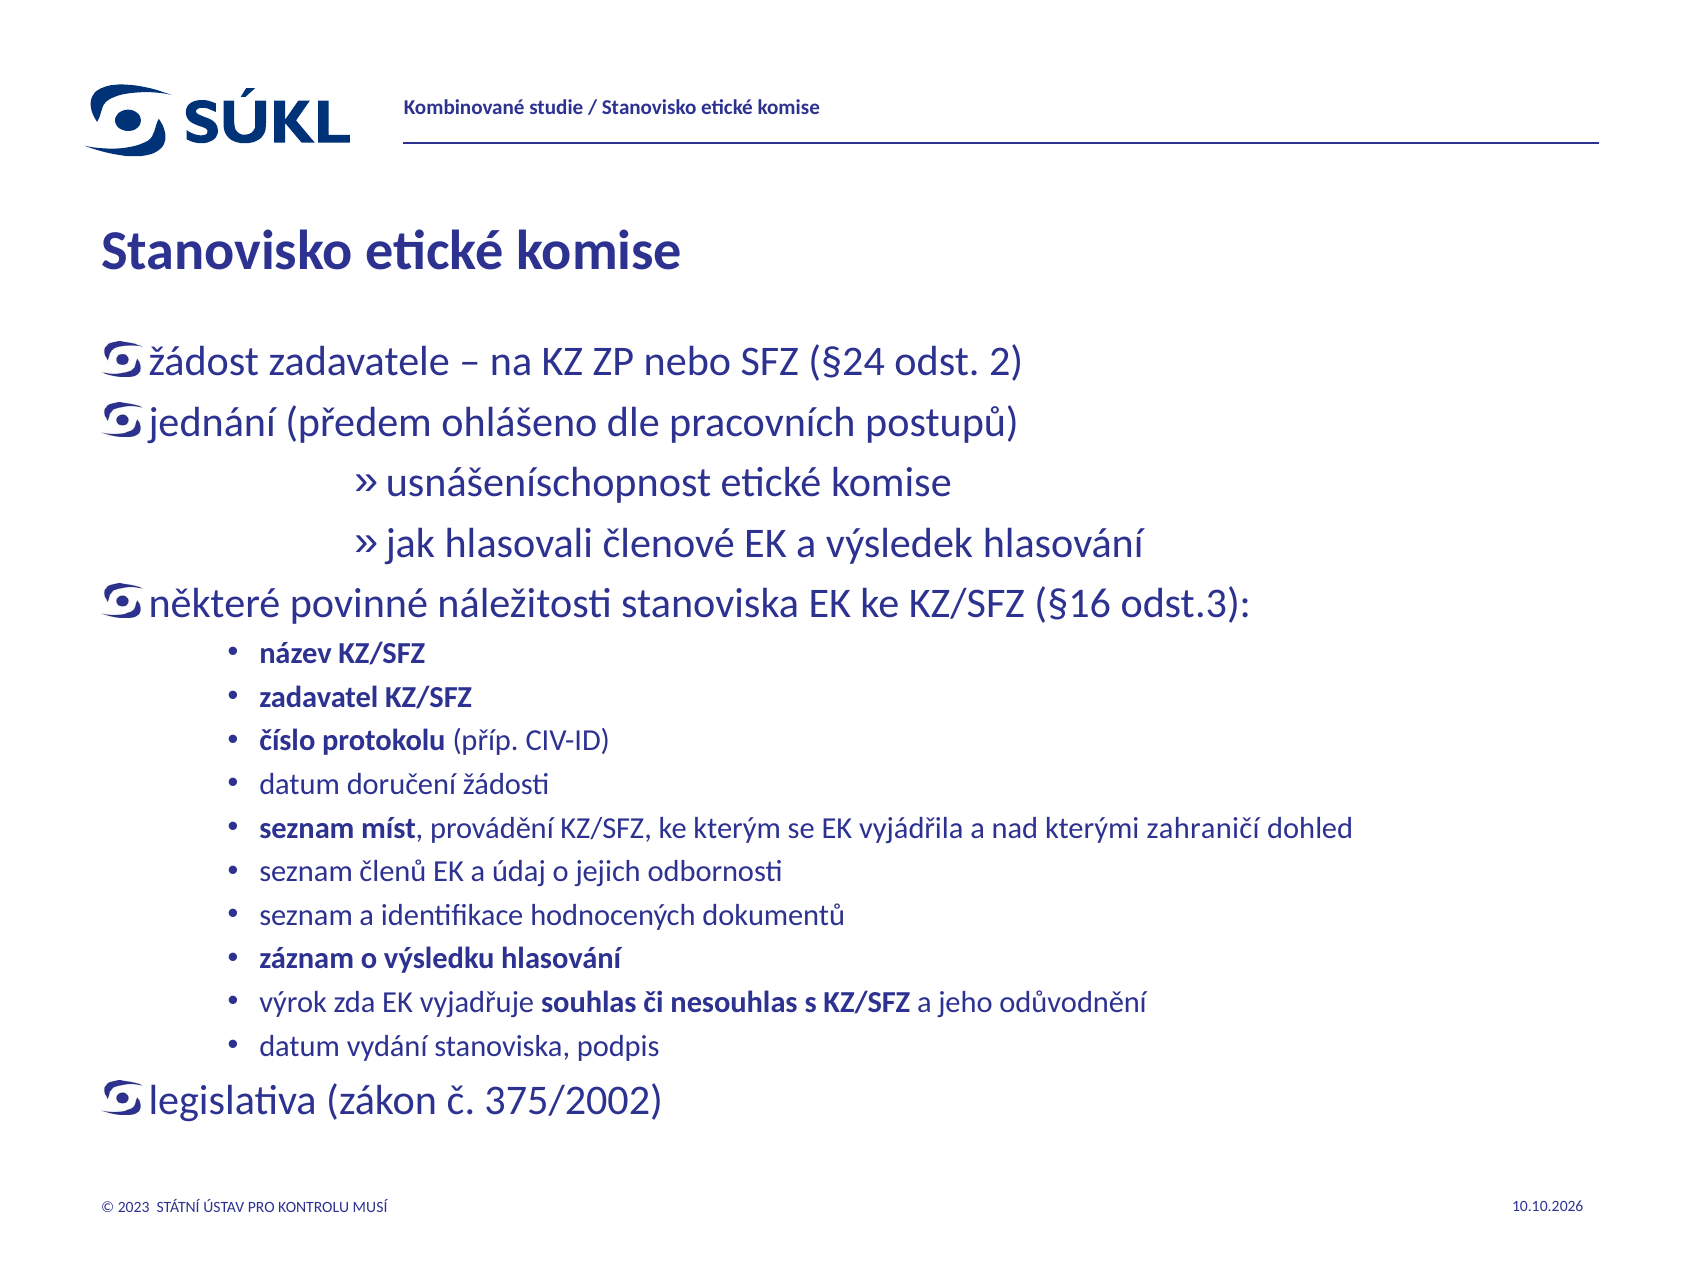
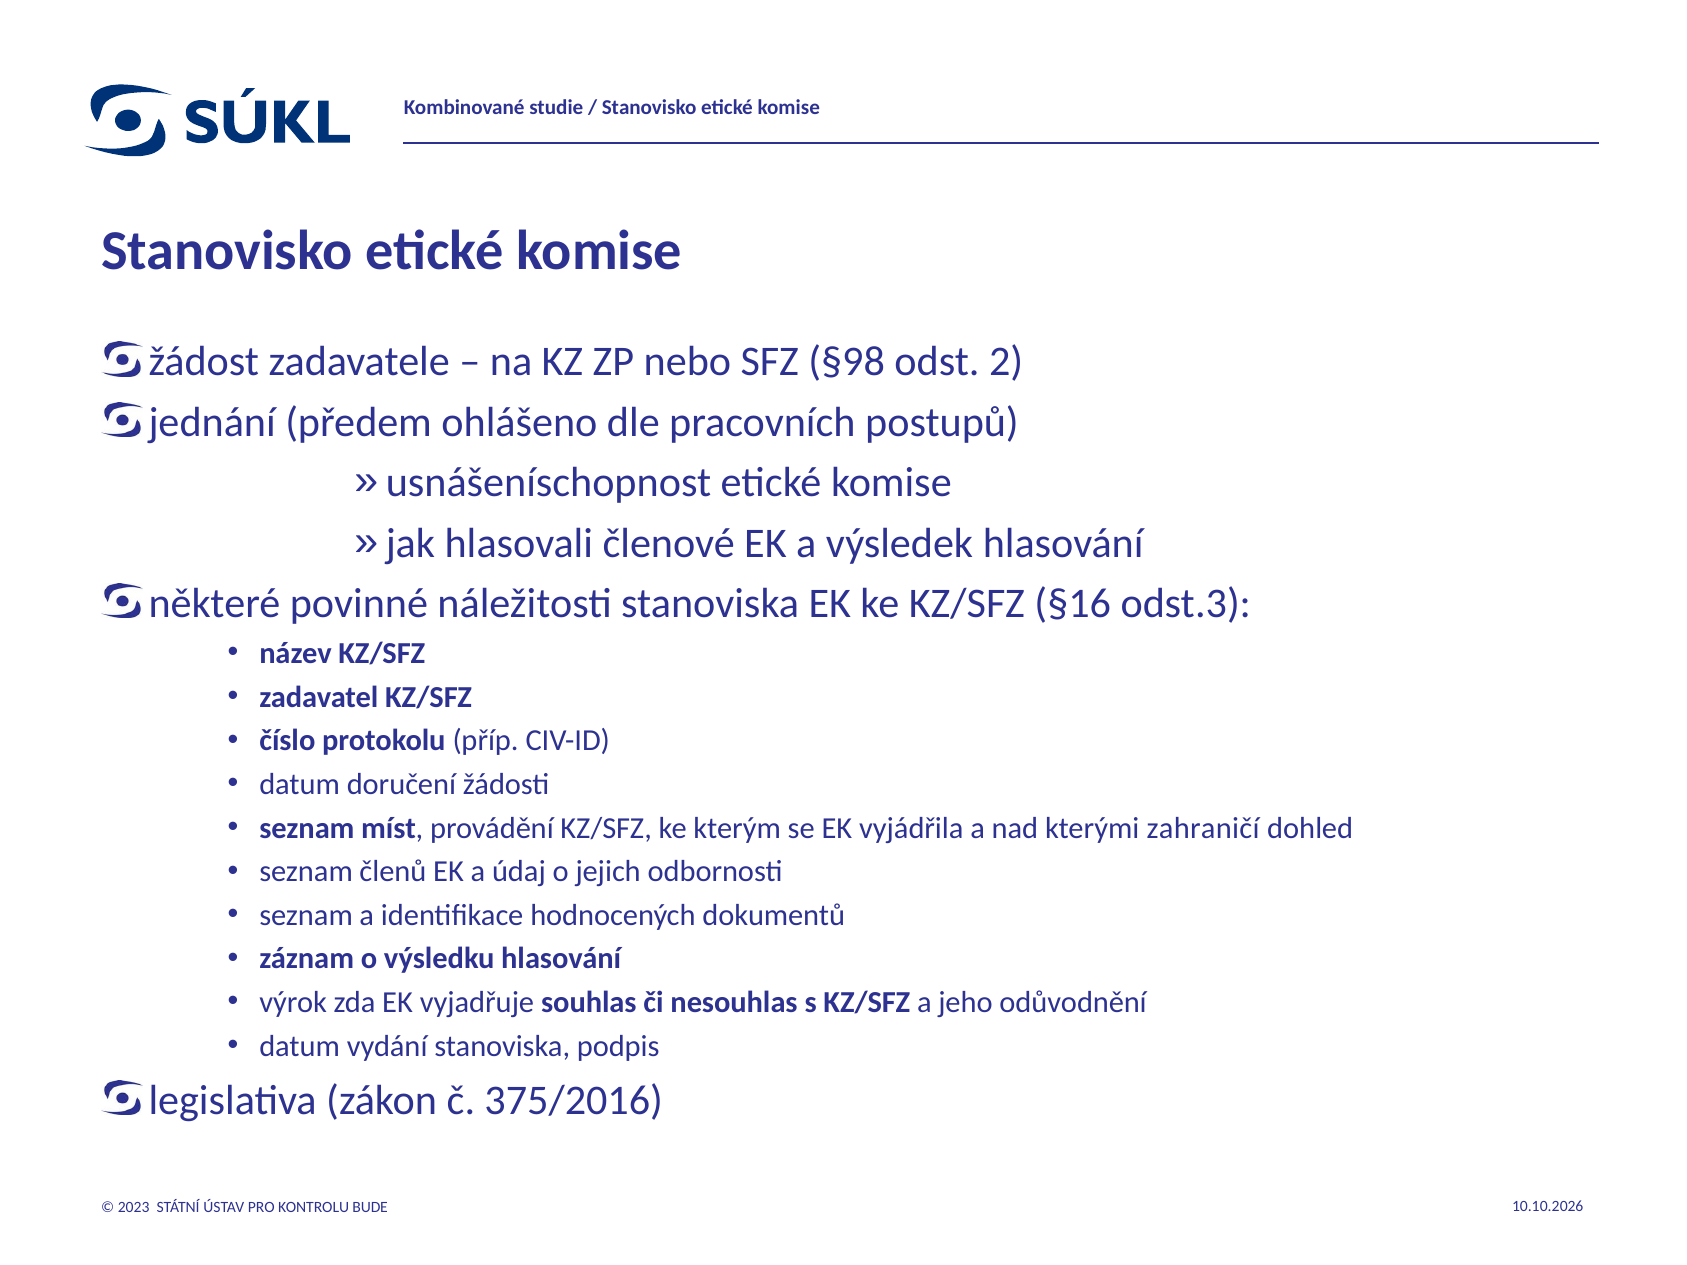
§24: §24 -> §98 (847, 362)
375/2002: 375/2002 -> 375/2016 (574, 1101)
MUSÍ: MUSÍ -> BUDE (370, 1207)
